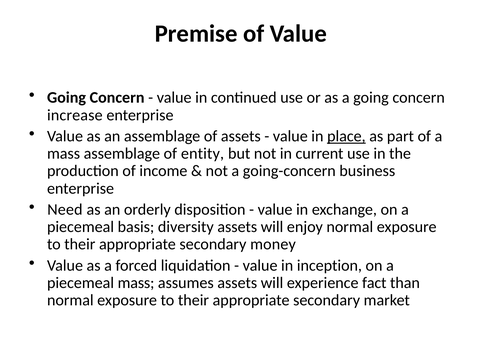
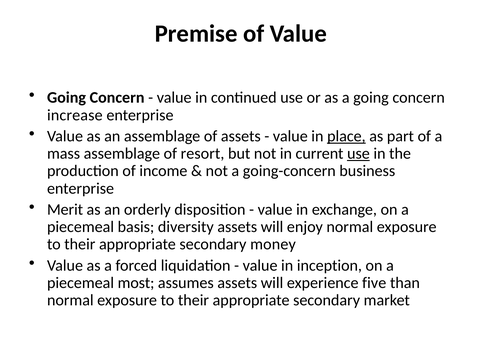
entity: entity -> resort (203, 153)
use underline: none -> present (358, 153)
Need: Need -> Merit (65, 209)
piecemeal mass: mass -> most (136, 283)
fact: fact -> five (374, 283)
